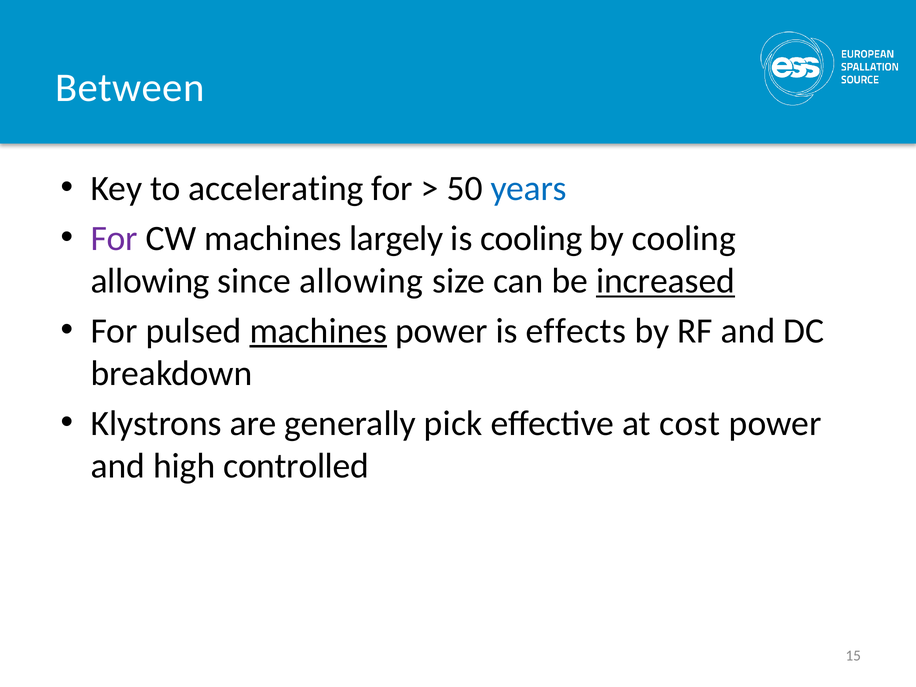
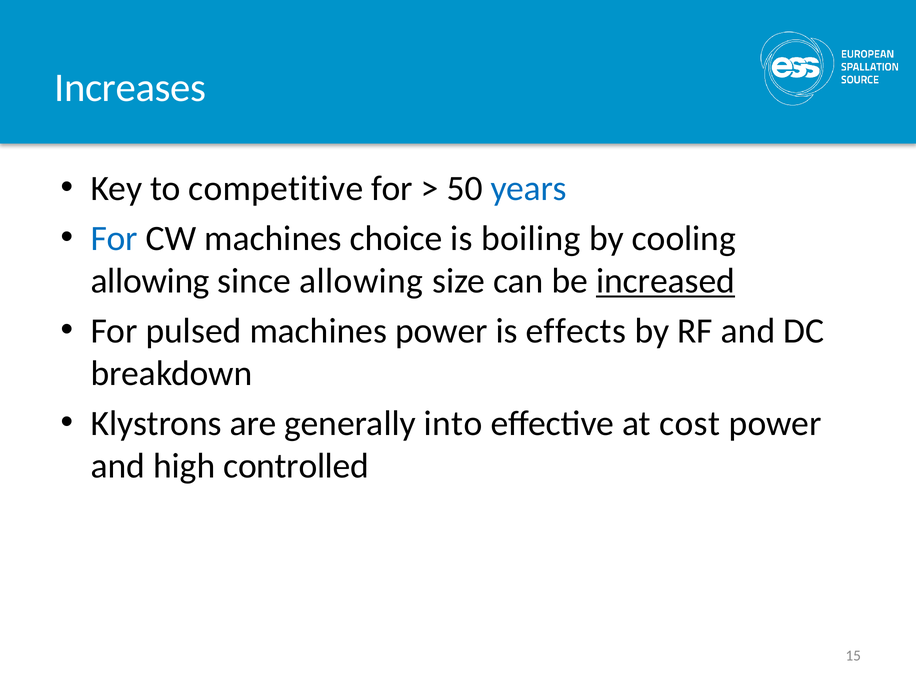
Between: Between -> Increases (130, 88)
accelerating: accelerating -> competitive (276, 189)
For colour: purple -> blue (114, 238)
largely: largely -> choice (396, 238)
is cooling: cooling -> boiling (531, 238)
machines underline: present -> none (318, 331)
pick: pick -> into (453, 423)
